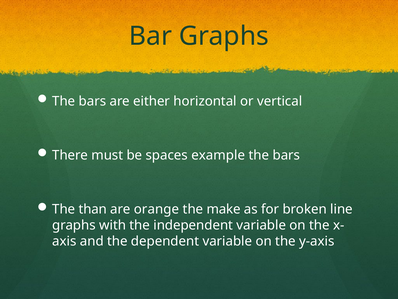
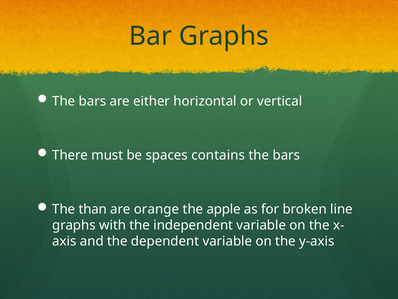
example: example -> contains (218, 155)
make: make -> apple (224, 209)
